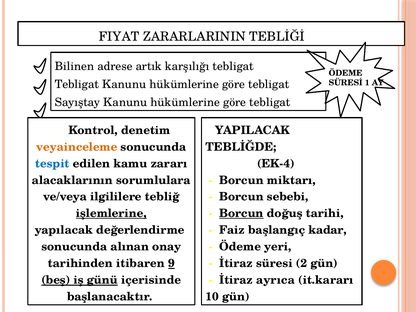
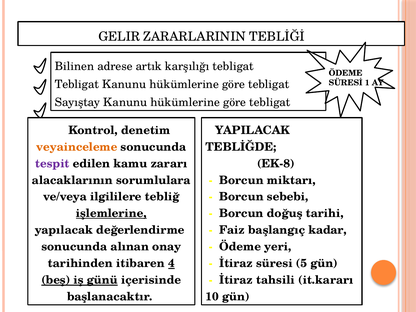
FIYAT: FIYAT -> GELIR (119, 37)
tespit colour: blue -> purple (52, 164)
EK-4: EK-4 -> EK-8 (276, 164)
Borcun underline: present -> none (241, 213)
9: 9 -> 4 (171, 263)
2: 2 -> 5 (301, 263)
ayrıca: ayrıca -> tahsili (276, 280)
